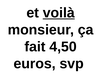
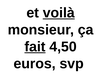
fait underline: none -> present (35, 46)
